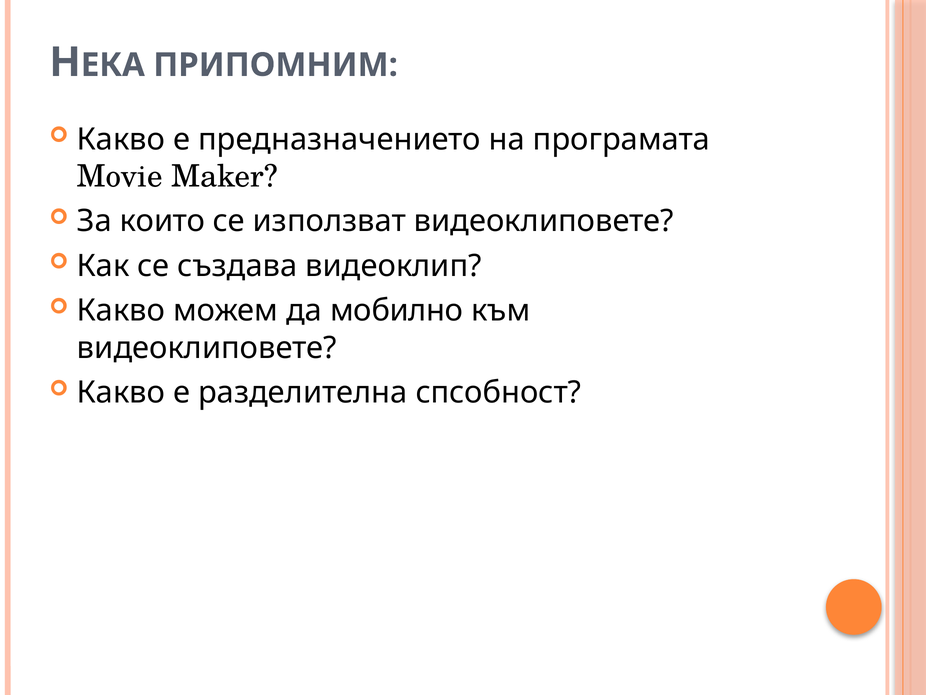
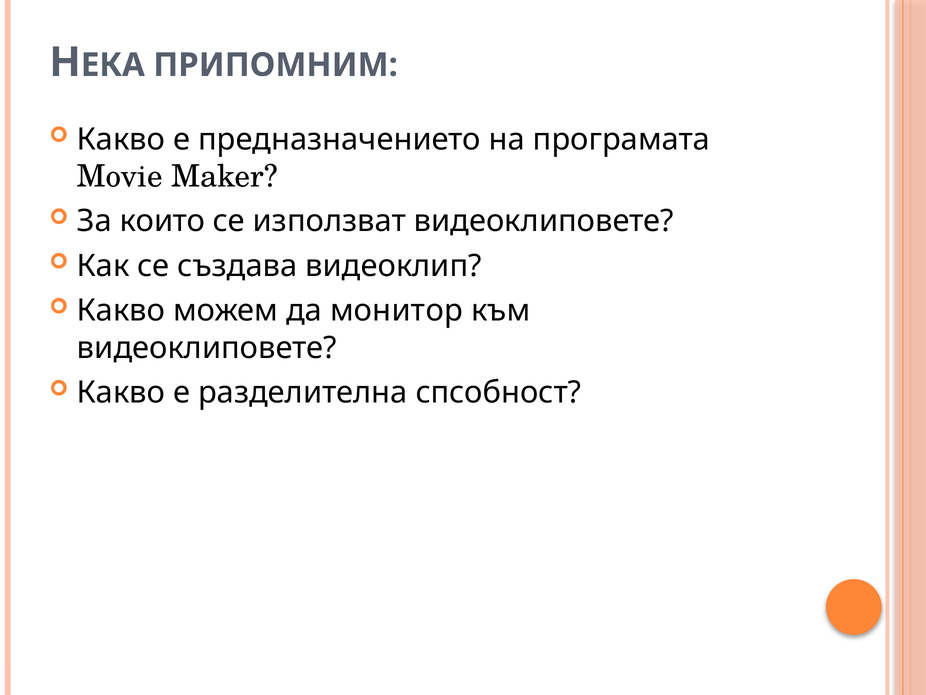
мобилно: мобилно -> монитор (396, 311)
